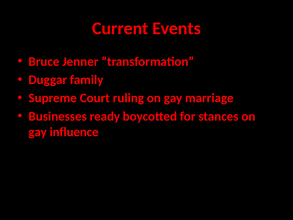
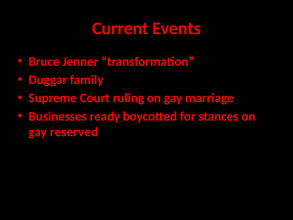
influence: influence -> reserved (74, 132)
